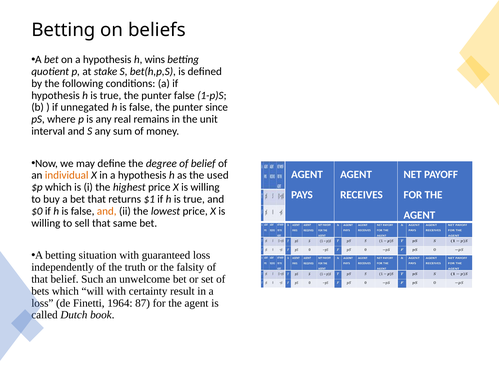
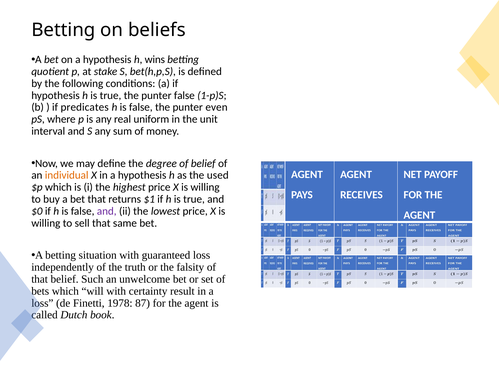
unnegated: unnegated -> predicates (85, 107)
since: since -> even (217, 107)
remains: remains -> uniform (151, 119)
and colour: orange -> purple (107, 211)
1964: 1964 -> 1978 (120, 303)
